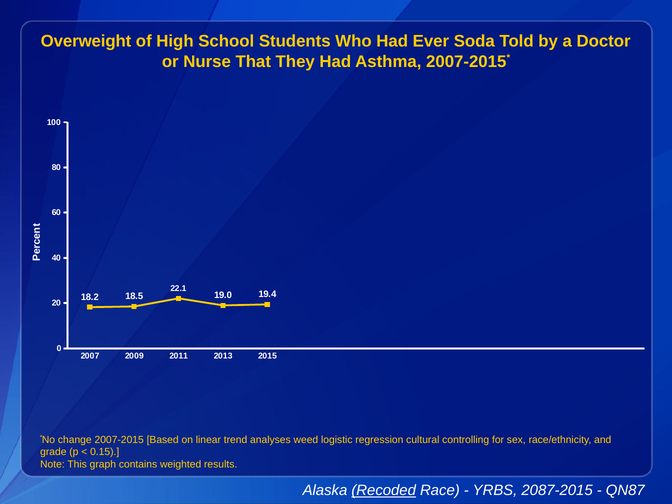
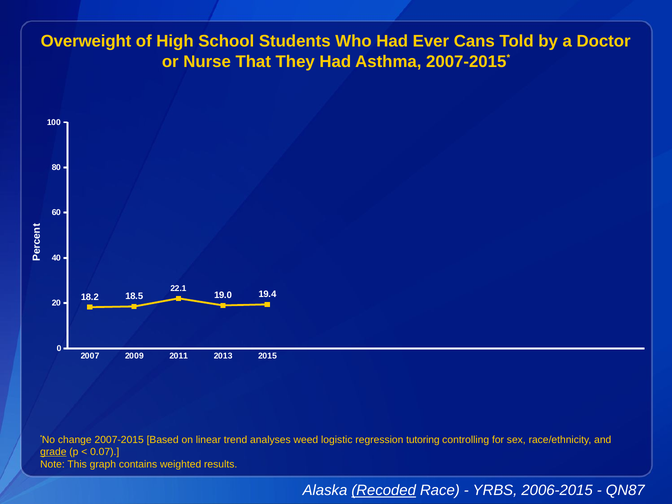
Soda: Soda -> Cans (474, 41)
cultural: cultural -> tutoring (423, 440)
grade underline: none -> present (53, 452)
0.15: 0.15 -> 0.07 (105, 452)
2087-2015: 2087-2015 -> 2006-2015 (557, 491)
